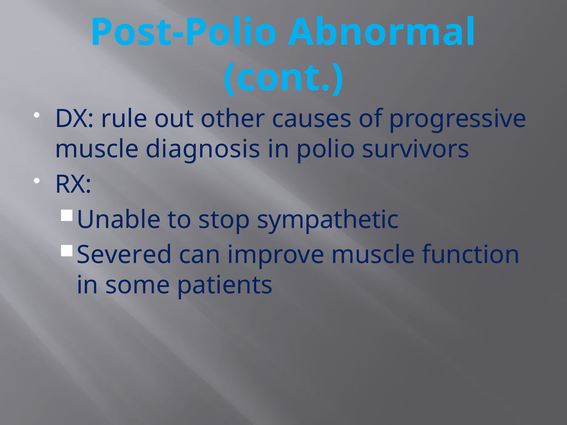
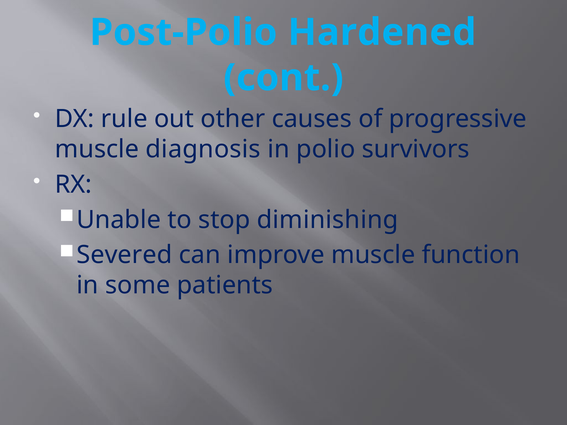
Abnormal: Abnormal -> Hardened (382, 32)
sympathetic: sympathetic -> diminishing (328, 220)
